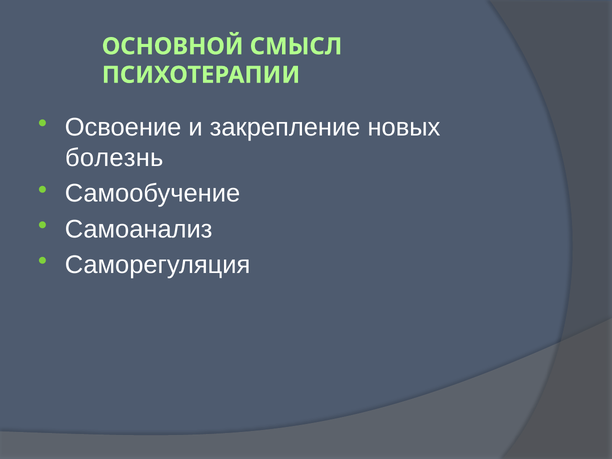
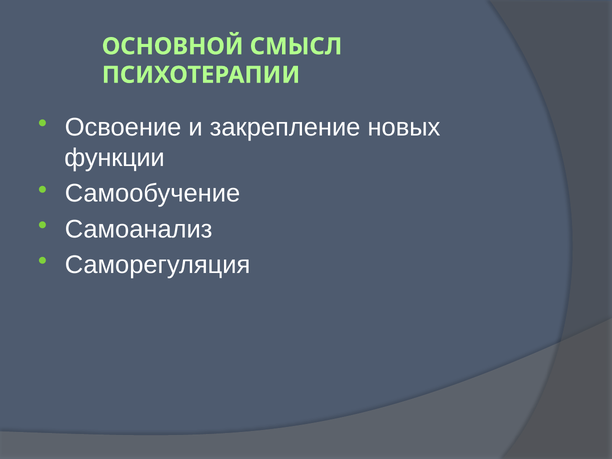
болезнь: болезнь -> функции (114, 158)
